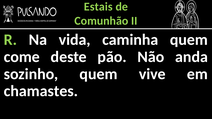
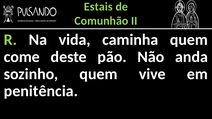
chamastes: chamastes -> penitência (41, 91)
